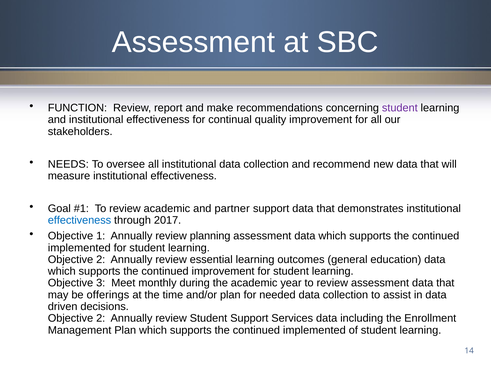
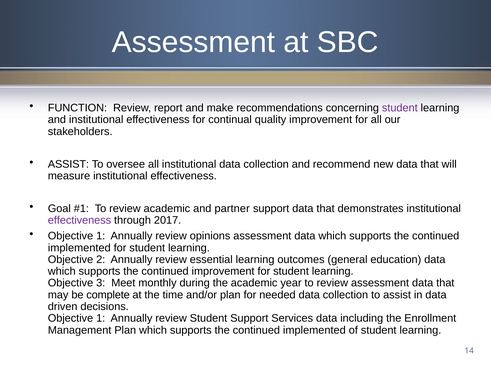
NEEDS: NEEDS -> ASSIST (68, 164)
effectiveness colour: blue -> purple (80, 220)
planning: planning -> opinions (210, 236)
offerings: offerings -> complete (108, 295)
2: 2 -> 1 (101, 319)
